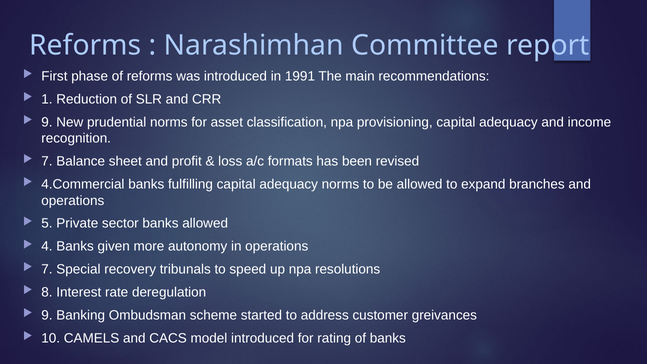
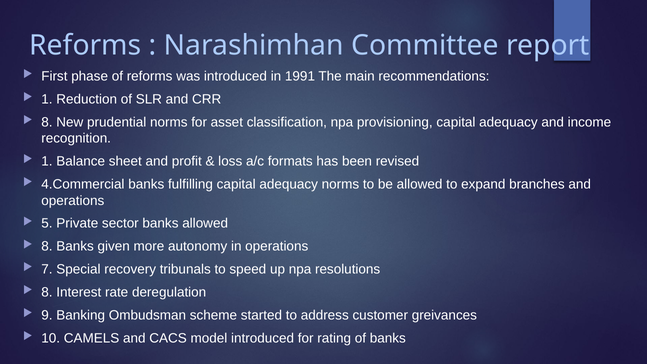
9: 9 -> 8 (47, 122)
7: 7 -> 1 (47, 161)
4: 4 -> 8 (47, 246)
